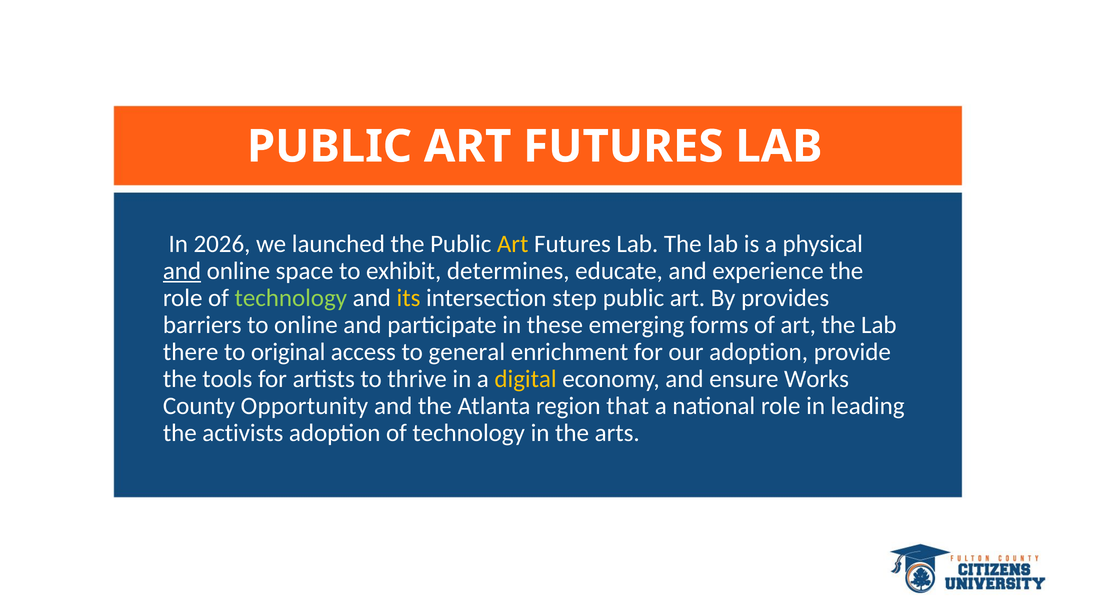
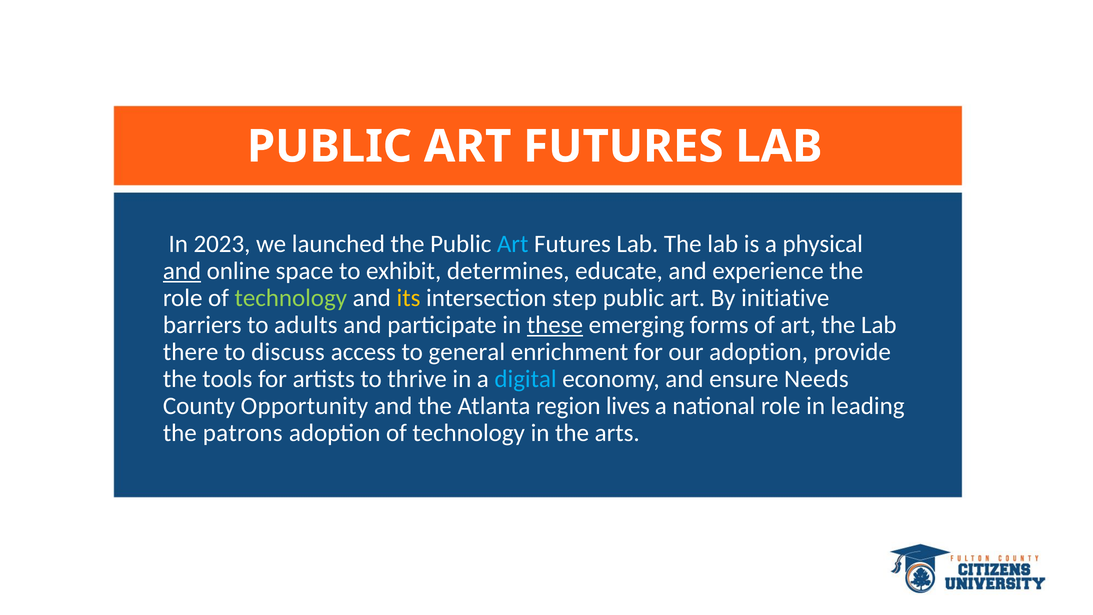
2026: 2026 -> 2023 (222, 244)
Art colour: yellow -> light blue (513, 244)
provides: provides -> initiative (785, 298)
to online: online -> adults (306, 325)
these underline: none -> present (555, 325)
original: original -> discuss (288, 352)
digital colour: yellow -> light blue (526, 379)
Works: Works -> Needs (816, 379)
that: that -> lives (628, 406)
activists: activists -> patrons (243, 433)
